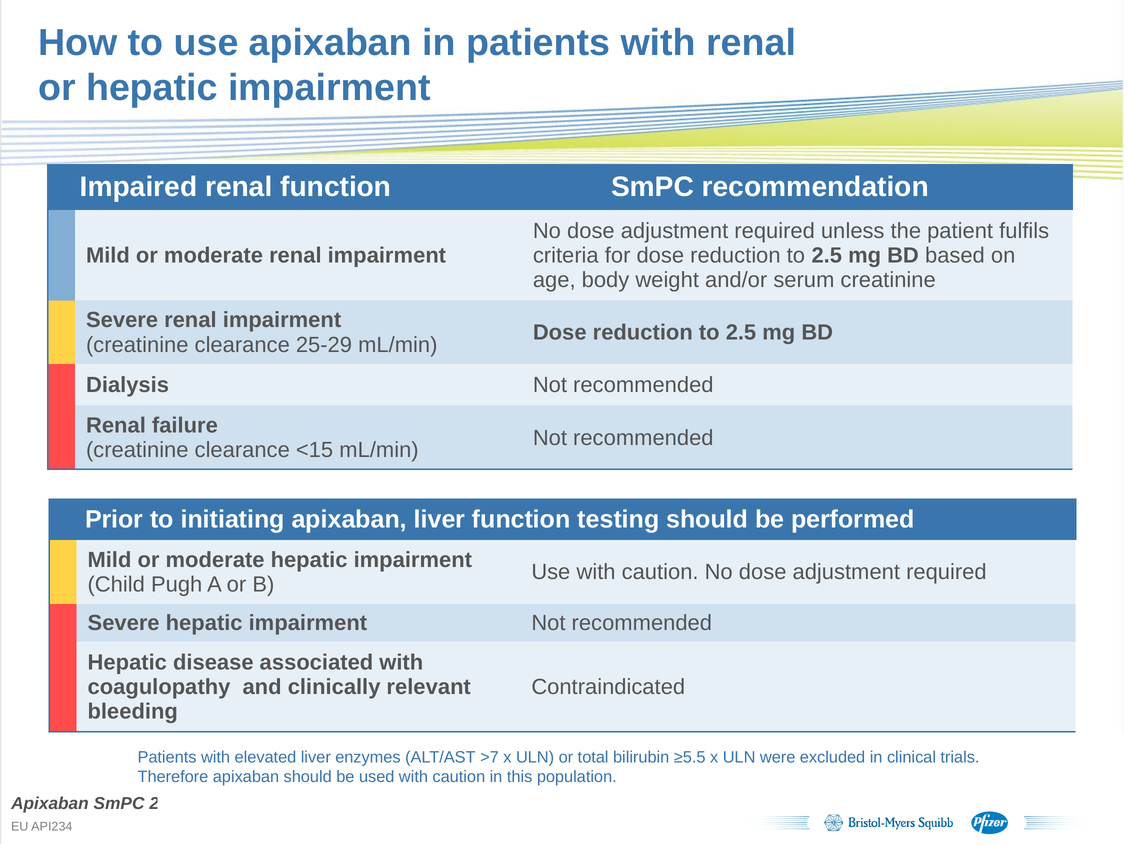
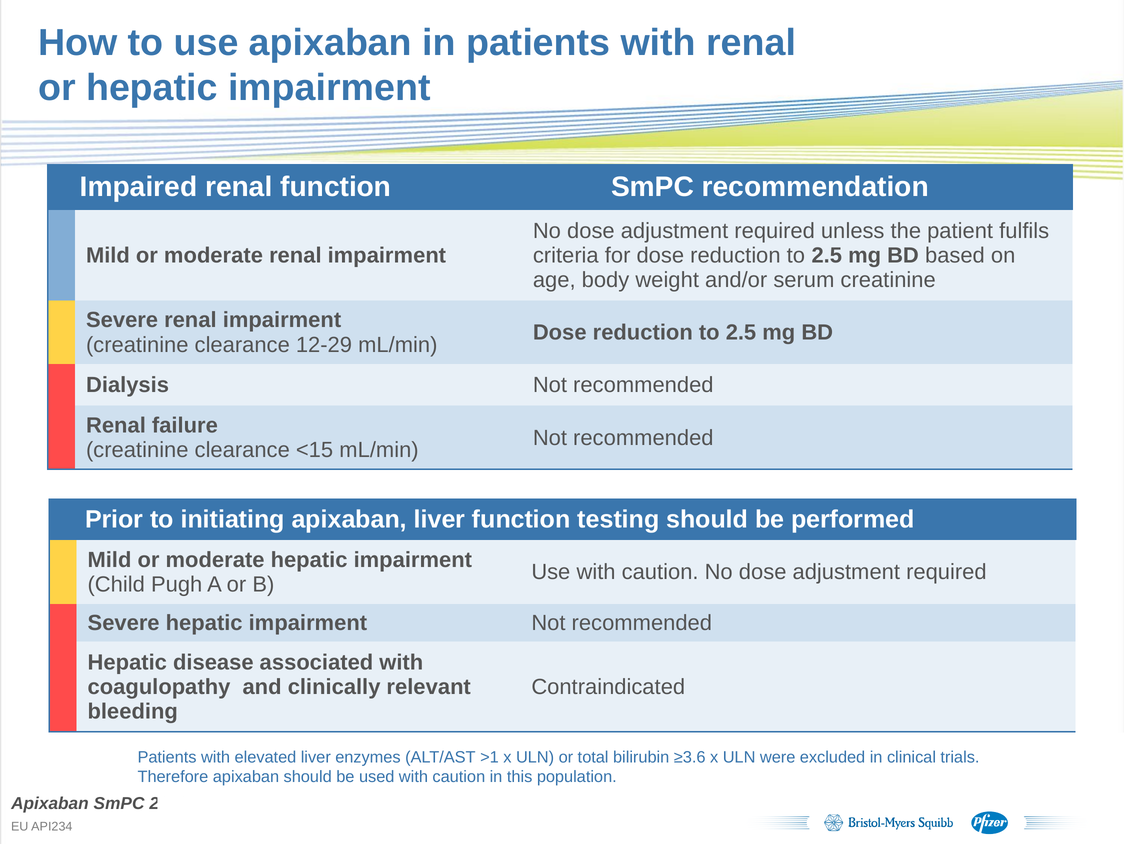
25-29: 25-29 -> 12-29 (324, 345)
>7: >7 -> >1 (490, 757)
≥5.5: ≥5.5 -> ≥3.6 (690, 757)
